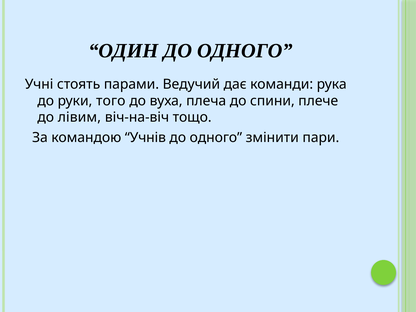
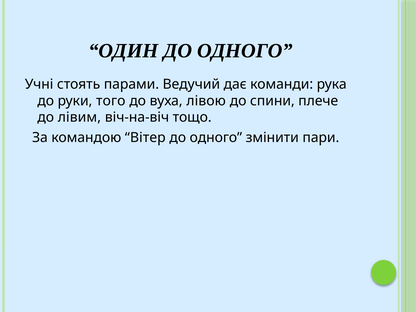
плеча: плеча -> лівою (206, 101)
Учнів: Учнів -> Вітер (145, 138)
